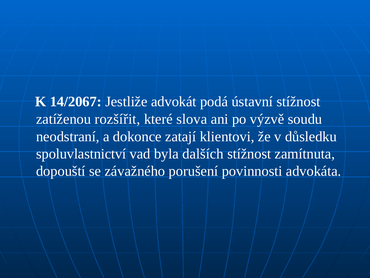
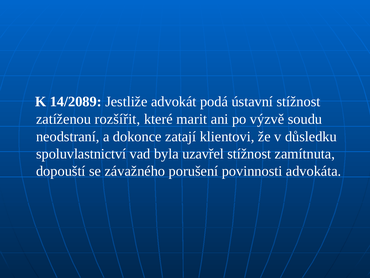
14/2067: 14/2067 -> 14/2089 (76, 101)
slova: slova -> marit (192, 119)
dalších: dalších -> uzavřel (203, 154)
